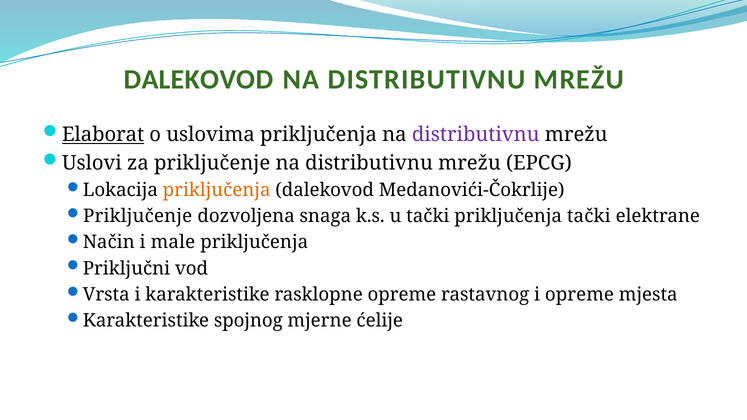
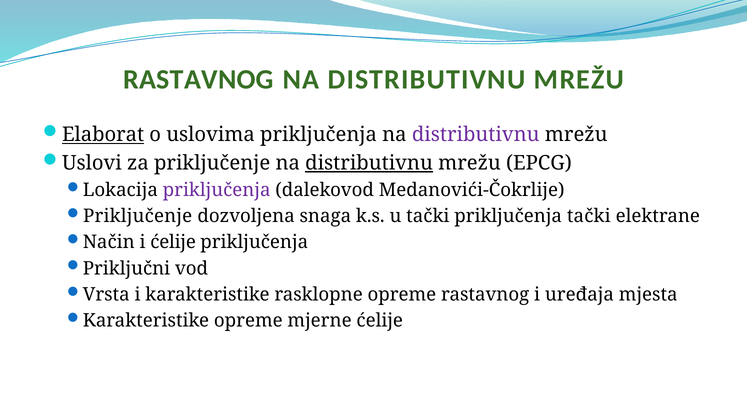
DALEKOVOD: DALEKOVOD -> RASTAVNOG (198, 80)
distributivnu underline: none -> present (369, 163)
priključenja colour: orange -> purple (217, 190)
i male: male -> ćelije (173, 242)
i opreme: opreme -> uređaja (579, 295)
Karakteristike spojnog: spojnog -> opreme (248, 321)
